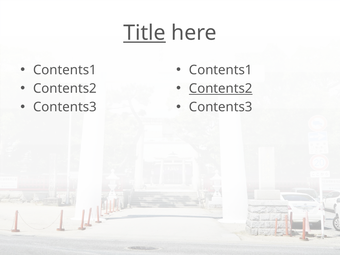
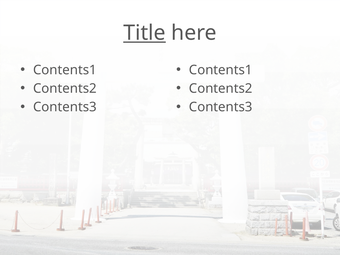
Contents2 underline: present -> none (221, 89)
